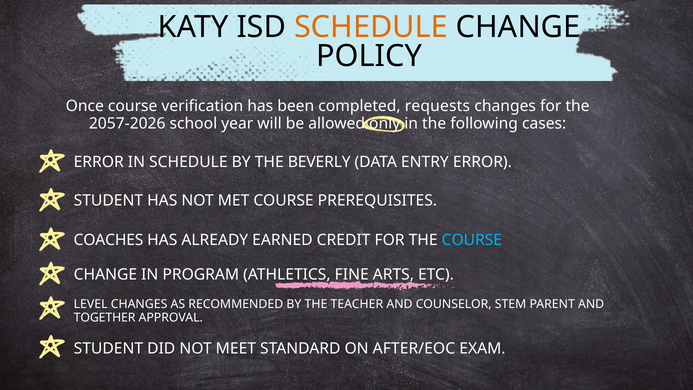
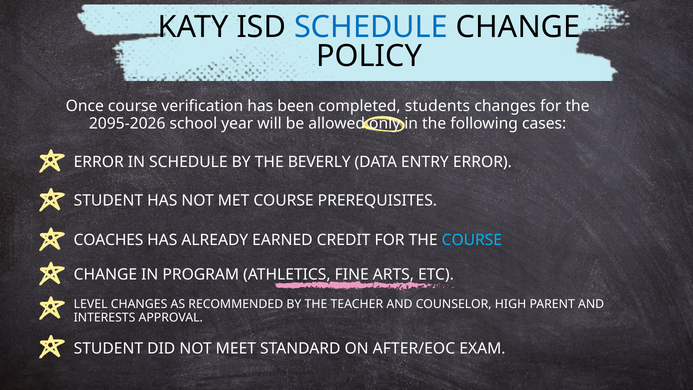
SCHEDULE colour: orange -> blue (371, 27)
requests: requests -> students (437, 106)
2057-2026: 2057-2026 -> 2095-2026 (127, 123)
STEM: STEM -> HIGH (511, 304)
TOGETHER: TOGETHER -> INTERESTS (105, 318)
